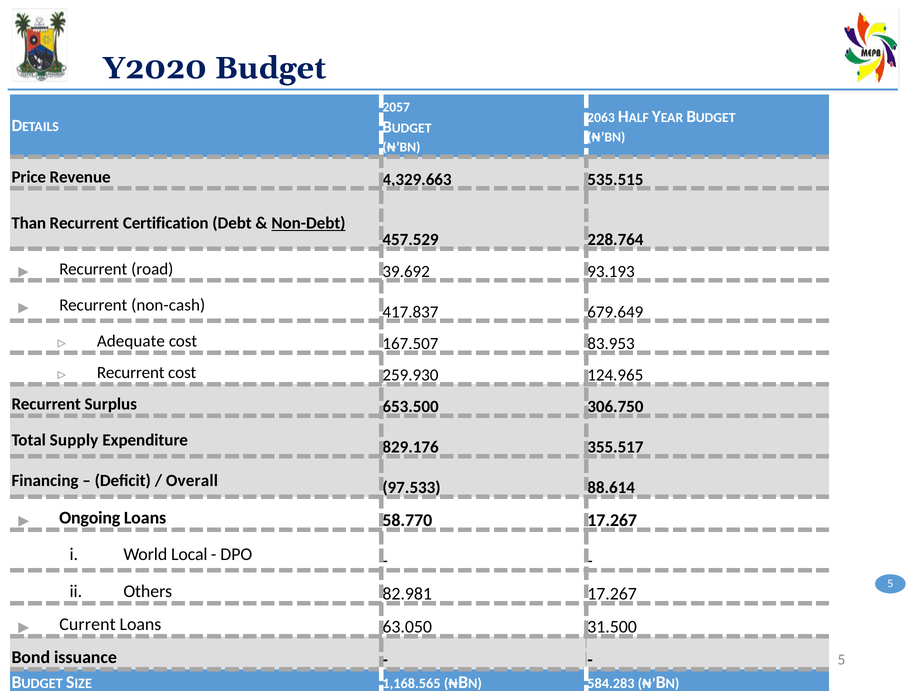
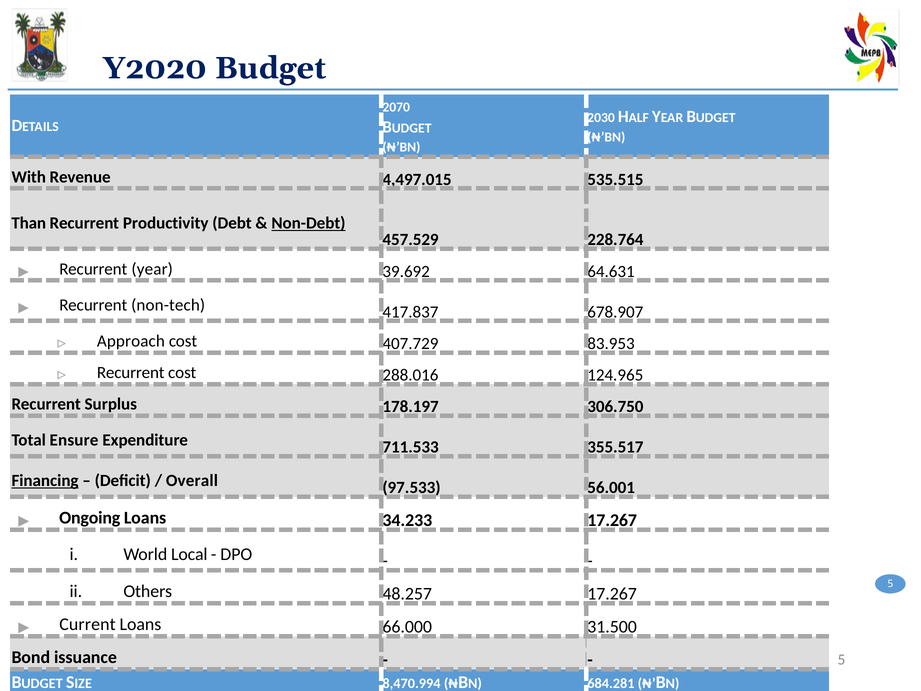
2057: 2057 -> 2070 (396, 107)
2063: 2063 -> 2030 (601, 118)
Price: Price -> With (29, 177)
4,329.663: 4,329.663 -> 4,497.015 (417, 179)
Certification: Certification -> Productivity (166, 223)
Recurrent road: road -> year (152, 269)
93.193: 93.193 -> 64.631 (611, 271)
non-cash: non-cash -> non-tech (168, 305)
679.649: 679.649 -> 678.907 (615, 312)
Adequate: Adequate -> Approach (131, 341)
167.507: 167.507 -> 407.729 (410, 343)
259.930: 259.930 -> 288.016 (410, 375)
653.500: 653.500 -> 178.197 (411, 407)
Supply: Supply -> Ensure (74, 440)
829.176: 829.176 -> 711.533 (411, 447)
Financing underline: none -> present (45, 481)
88.614: 88.614 -> 56.001 (611, 488)
58.770: 58.770 -> 34.233 (407, 520)
82.981: 82.981 -> 48.257 (407, 594)
63.050: 63.050 -> 66.000 (407, 627)
1,168.565: 1,168.565 -> 8,470.994 (412, 683)
584.283: 584.283 -> 684.281 (611, 683)
